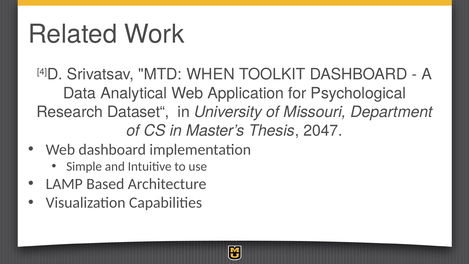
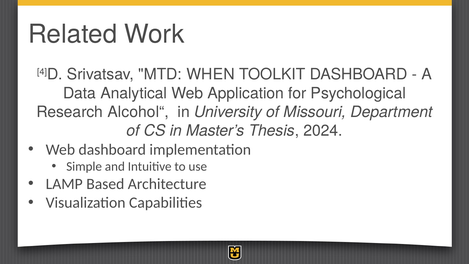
Dataset“: Dataset“ -> Alcohol“ (138, 112)
2047: 2047 -> 2024 (323, 131)
